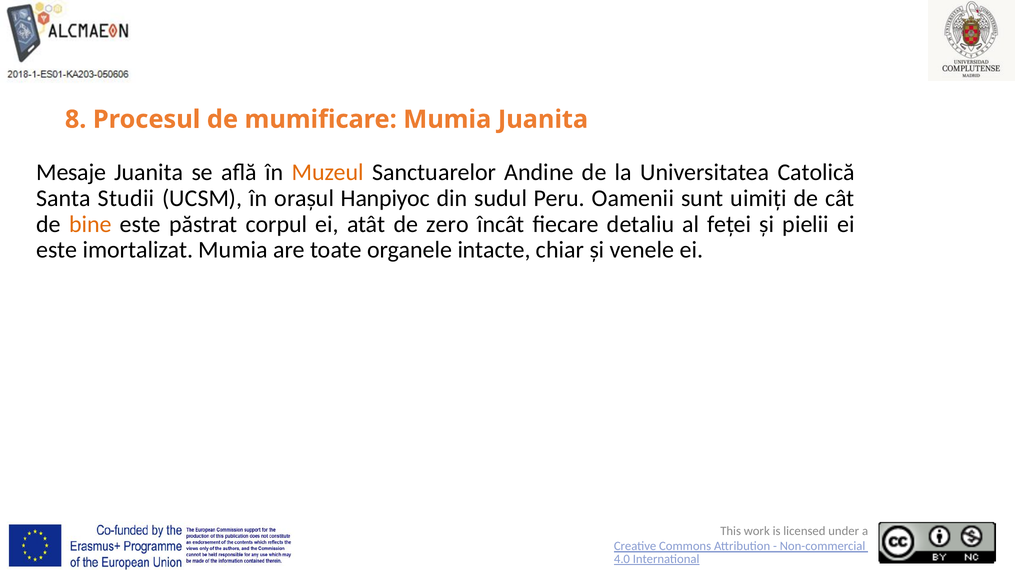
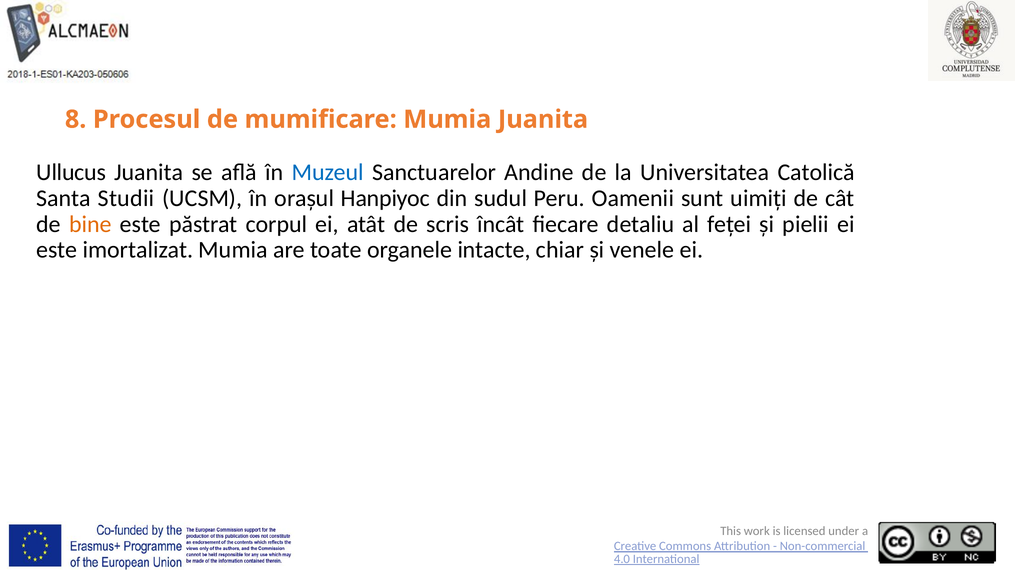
Mesaje: Mesaje -> Ullucus (71, 172)
Muzeul colour: orange -> blue (328, 172)
zero: zero -> scris (448, 224)
